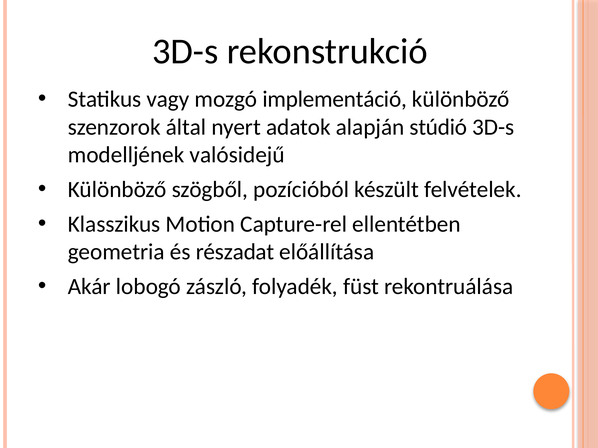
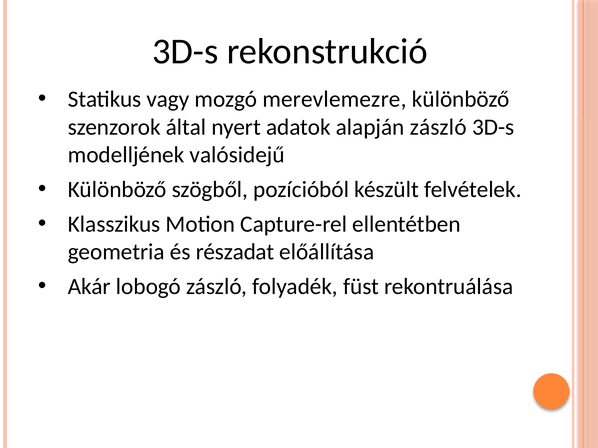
implementáció: implementáció -> merevlemezre (334, 99)
alapján stúdió: stúdió -> zászló (438, 127)
